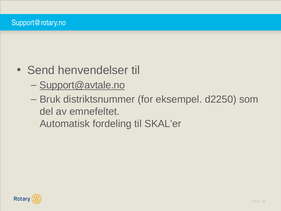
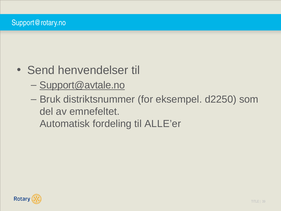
SKAL’er: SKAL’er -> ALLE’er (163, 124)
